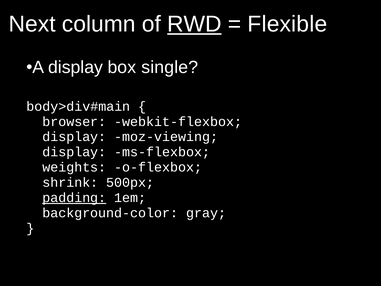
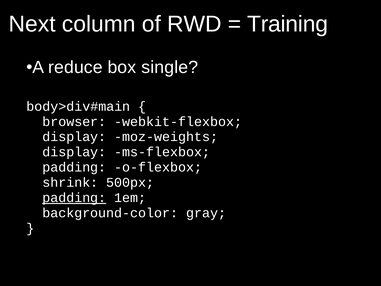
RWD underline: present -> none (194, 24)
Flexible: Flexible -> Training (288, 24)
A display: display -> reduce (75, 67)
moz-viewing: moz-viewing -> moz-weights (166, 137)
weights: weights -> padding (74, 167)
